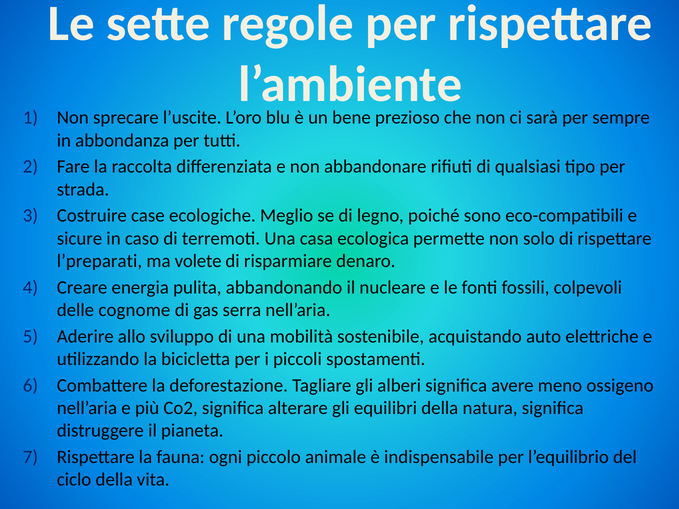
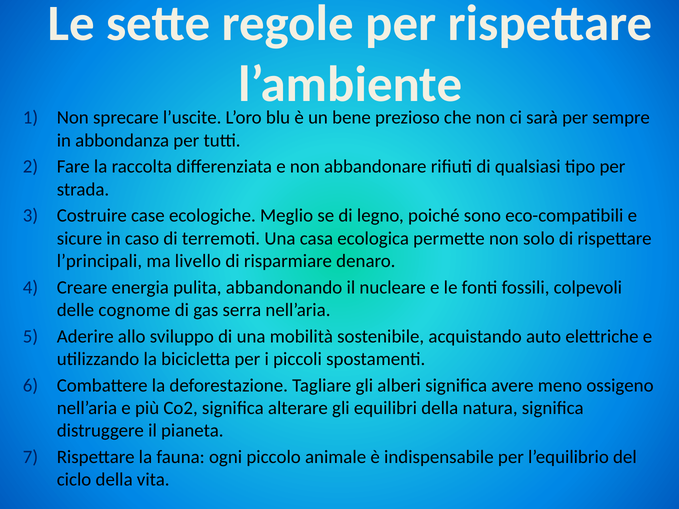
l’preparati: l’preparati -> l’principali (99, 261)
volete: volete -> livello (198, 261)
